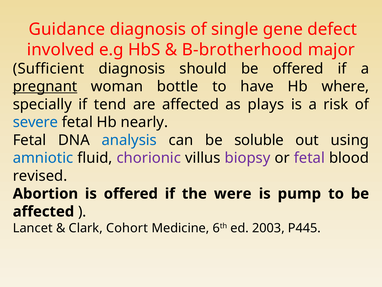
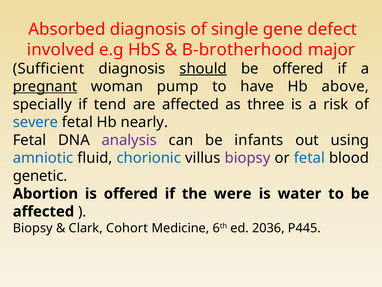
Guidance: Guidance -> Absorbed (67, 29)
should underline: none -> present (203, 69)
bottle: bottle -> pump (178, 86)
where: where -> above (345, 86)
plays: plays -> three (266, 104)
analysis colour: blue -> purple (129, 140)
soluble: soluble -> infants (259, 140)
chorionic colour: purple -> blue (149, 158)
fetal colour: purple -> blue (309, 158)
revised: revised -> genetic (40, 176)
pump: pump -> water (299, 193)
Lancet: Lancet -> Biopsy (33, 228)
2003: 2003 -> 2036 (268, 228)
